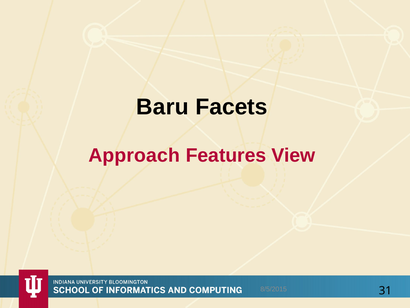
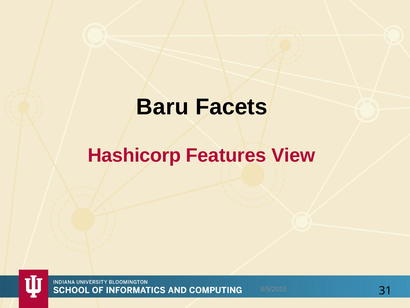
Approach: Approach -> Hashicorp (134, 155)
